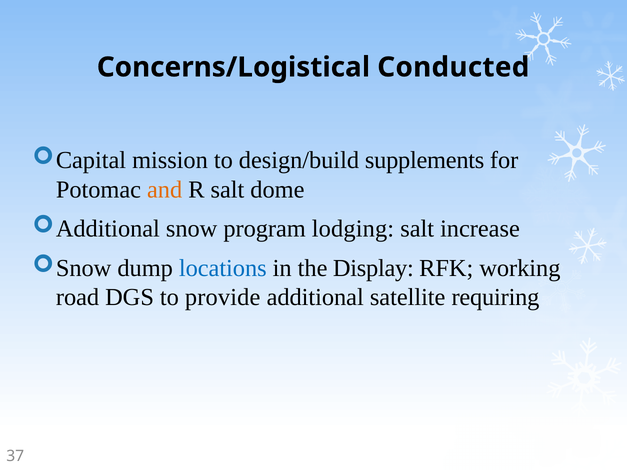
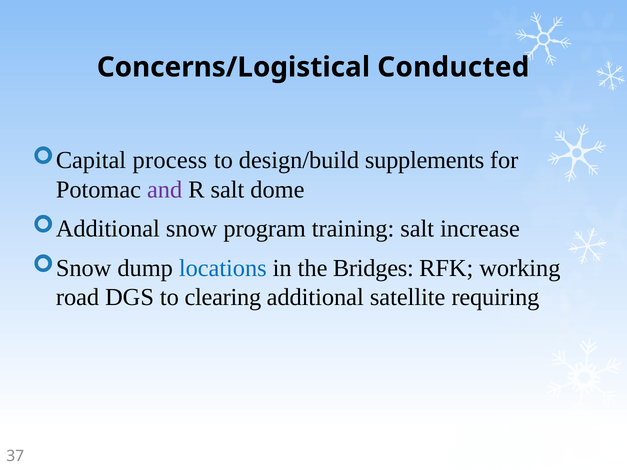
mission: mission -> process (170, 160)
and colour: orange -> purple (165, 190)
lodging: lodging -> training (353, 229)
Display: Display -> Bridges (373, 268)
provide: provide -> clearing (223, 297)
